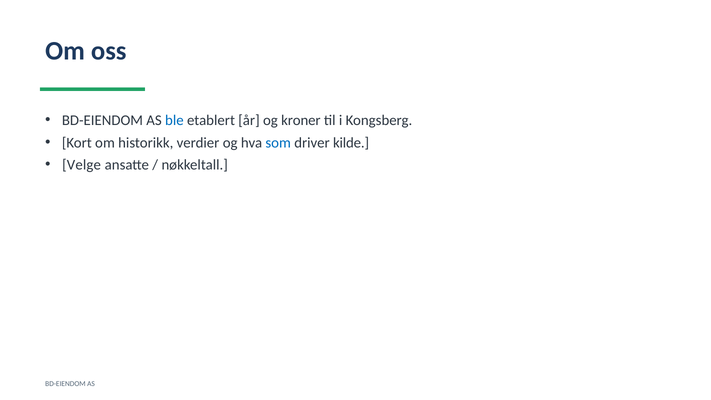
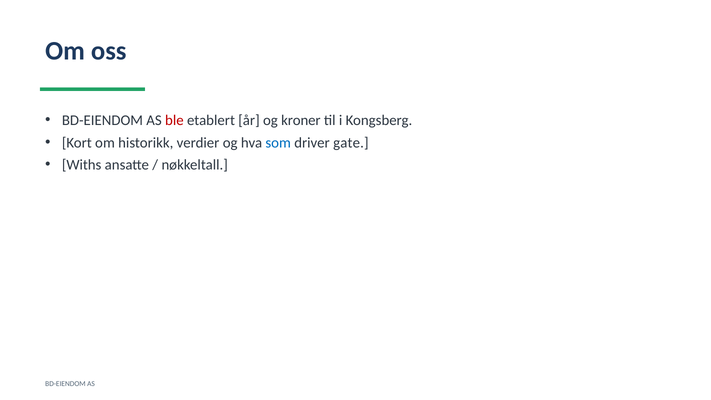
ble colour: blue -> red (174, 120)
kilde: kilde -> gate (351, 143)
Velge: Velge -> Withs (82, 165)
